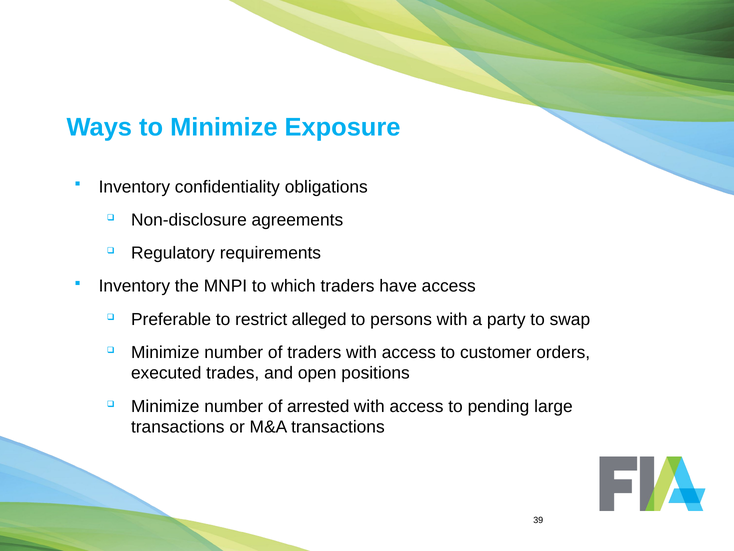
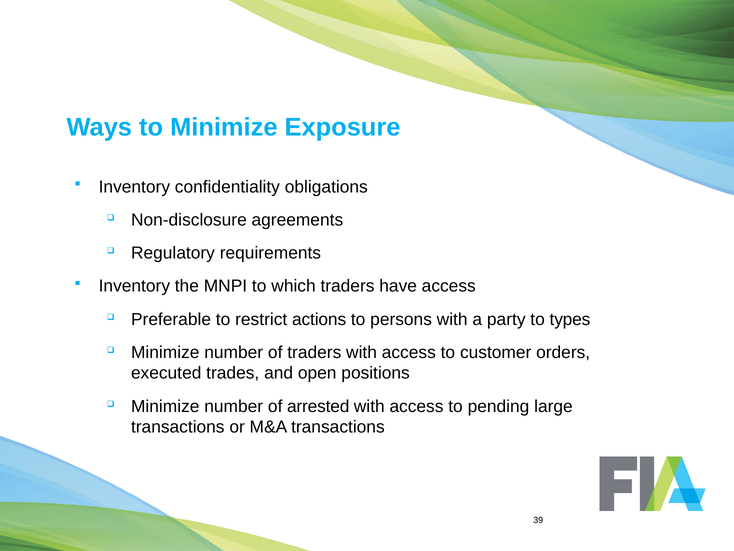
alleged: alleged -> actions (319, 319)
swap: swap -> types (570, 319)
